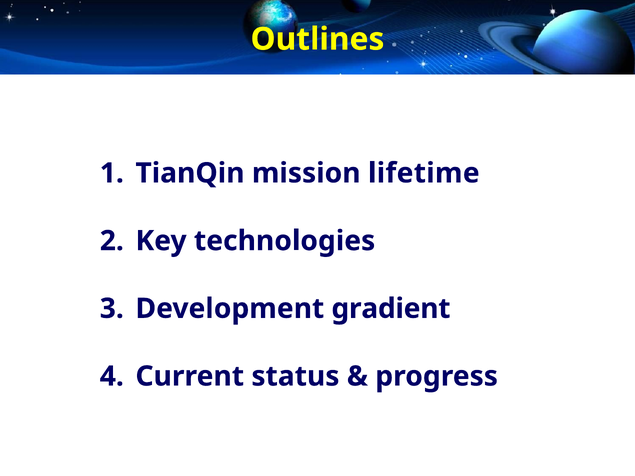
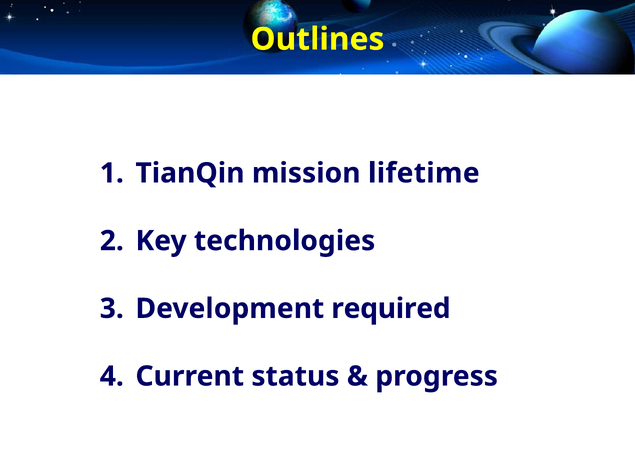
gradient: gradient -> required (391, 309)
